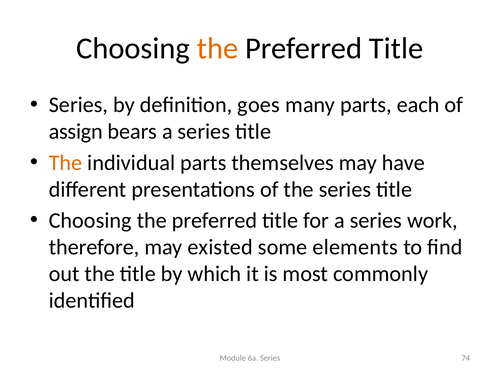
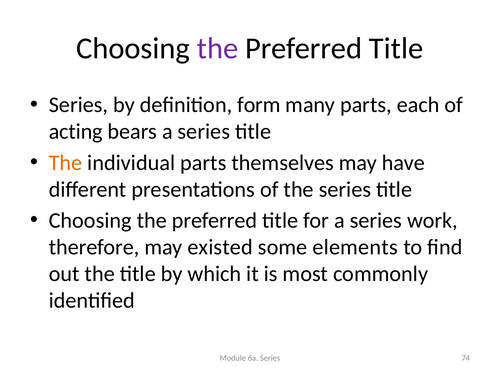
the colour: orange -> purple (218, 48)
goes: goes -> form (259, 105)
assign: assign -> acting (76, 132)
